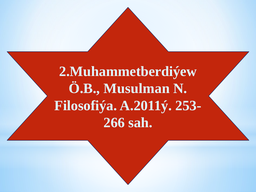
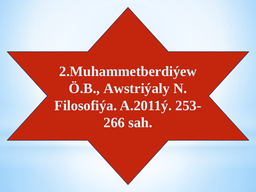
Musulman: Musulman -> Awstriýaly (137, 88)
